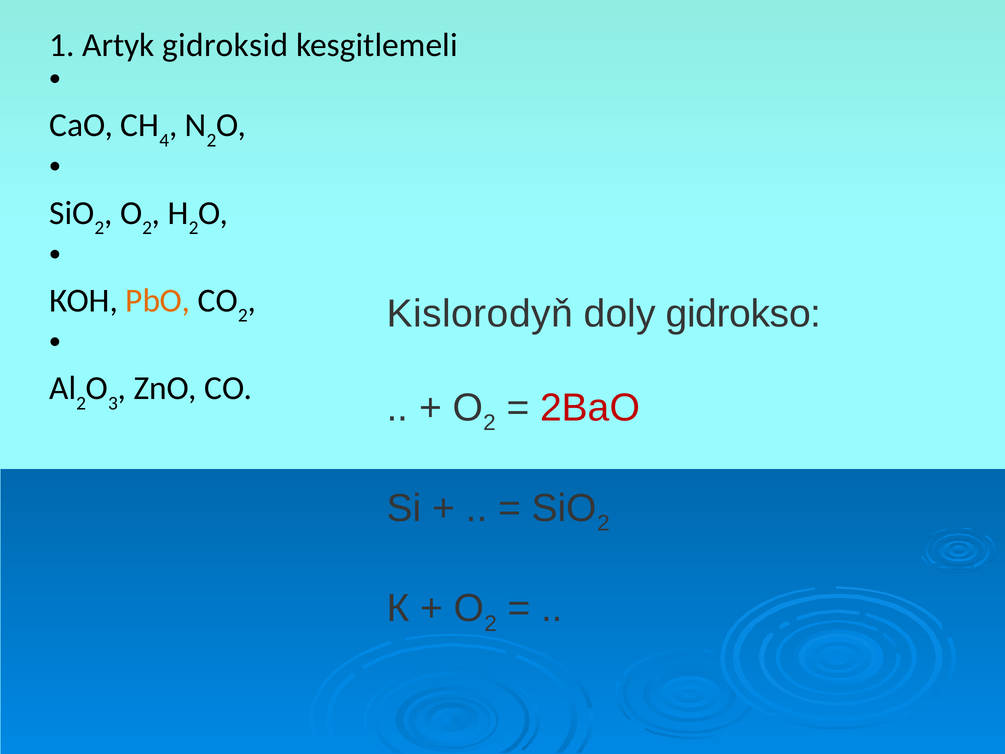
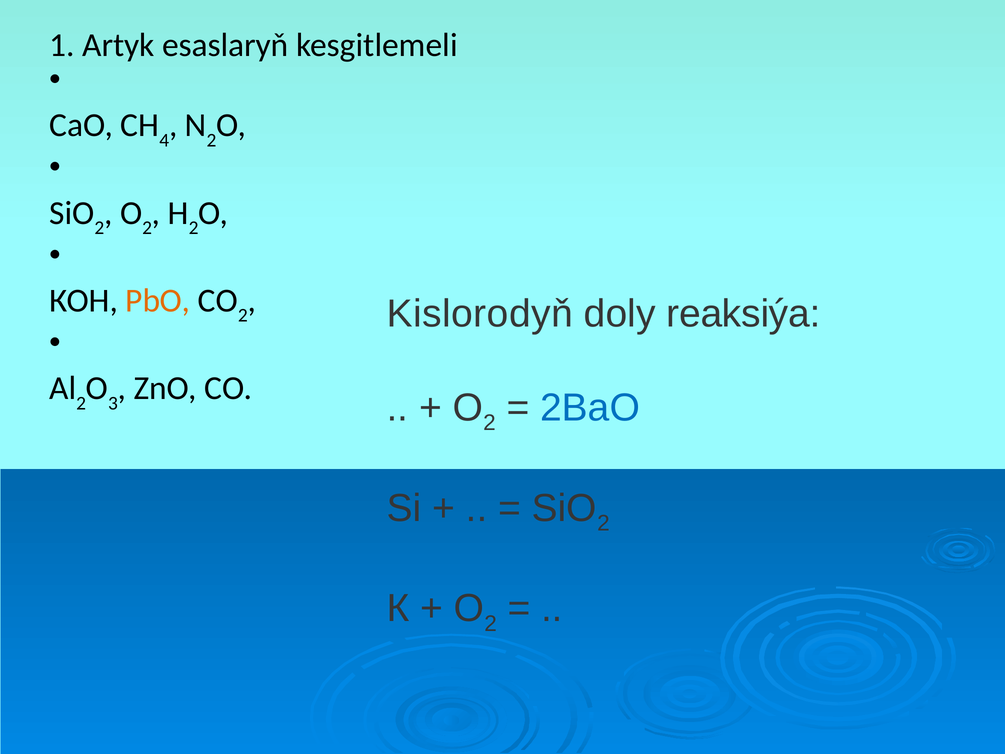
gidroksid: gidroksid -> esaslaryň (225, 45)
gidrokso: gidrokso -> reaksiýa (743, 314)
2ВаО colour: red -> blue (590, 408)
